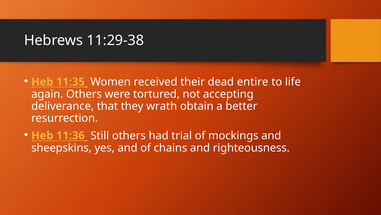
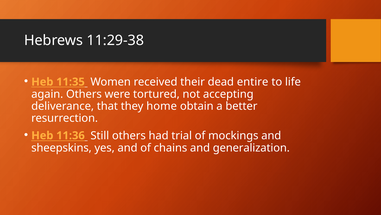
wrath: wrath -> home (162, 106)
righteousness: righteousness -> generalization (251, 147)
